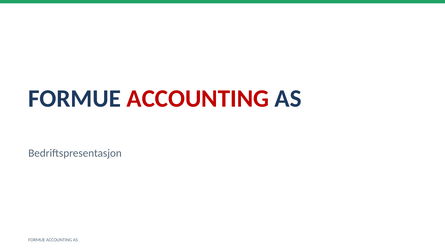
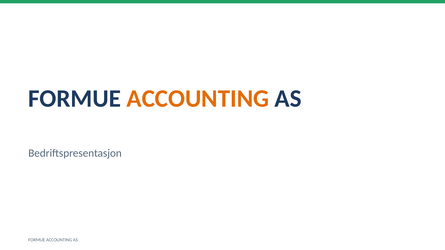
ACCOUNTING colour: red -> orange (198, 99)
